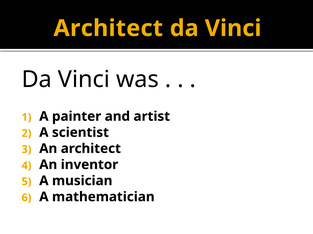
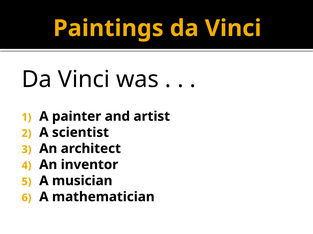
Architect: Architect -> Paintings (108, 28)
